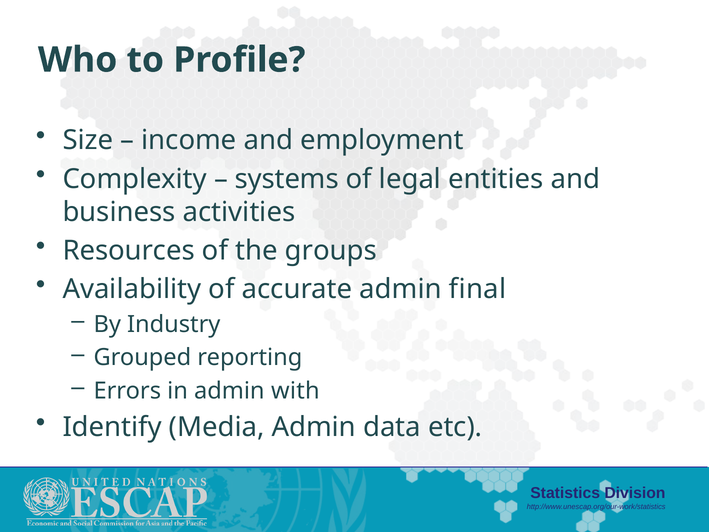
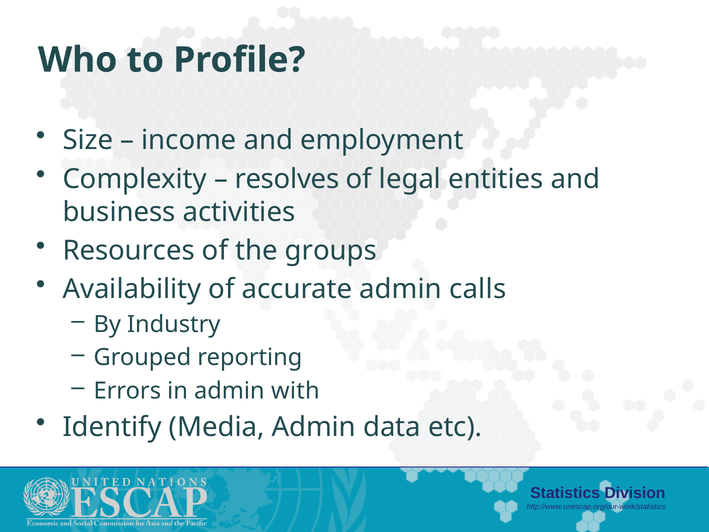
systems: systems -> resolves (287, 179)
final: final -> calls (478, 289)
